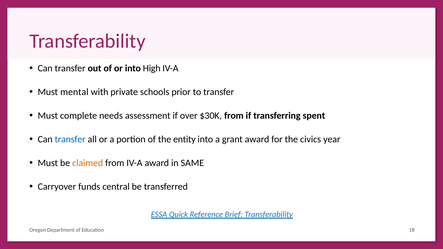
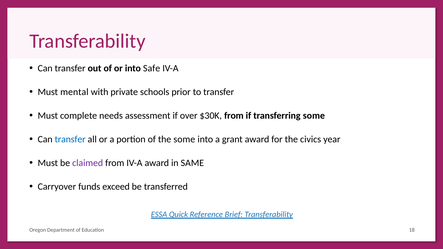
High: High -> Safe (152, 68)
transferring spent: spent -> some (314, 116)
the entity: entity -> some (184, 139)
claimed colour: orange -> purple (88, 163)
central: central -> exceed (116, 187)
